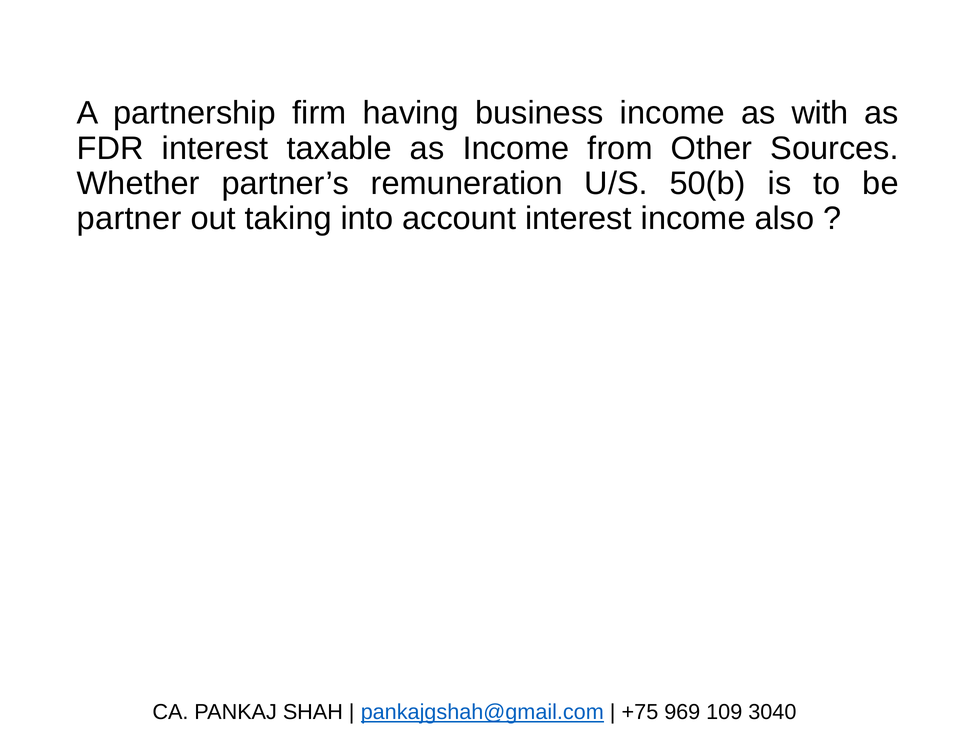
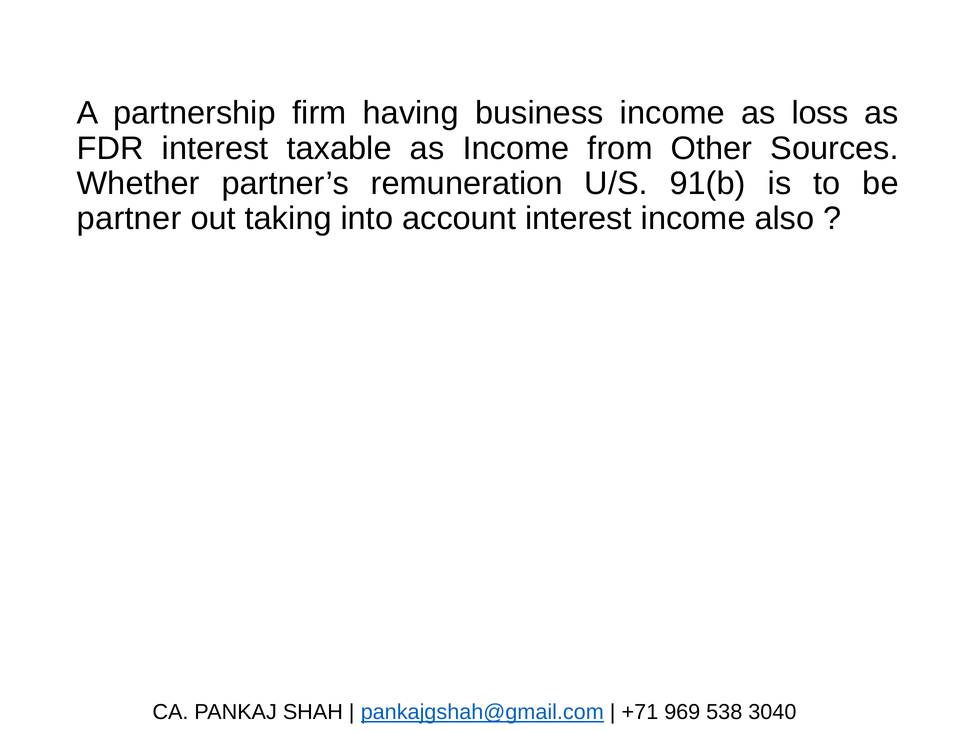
with: with -> loss (820, 113)
50(b: 50(b -> 91(b (708, 183)
+75: +75 -> +71 (640, 712)
109: 109 -> 538 (724, 712)
